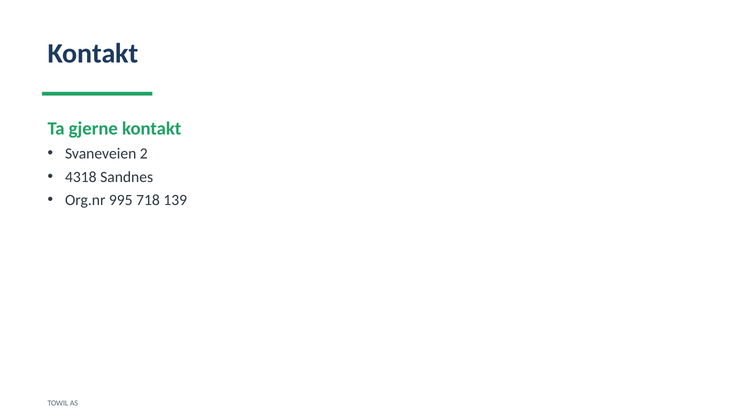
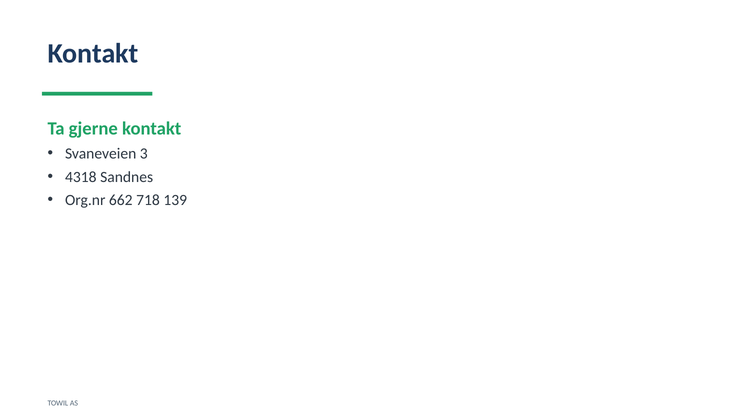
2: 2 -> 3 (144, 154)
995: 995 -> 662 (121, 200)
